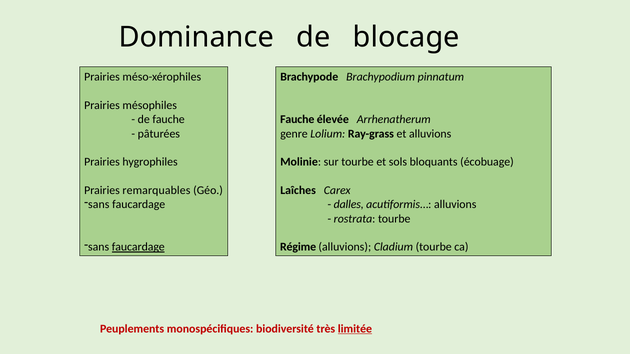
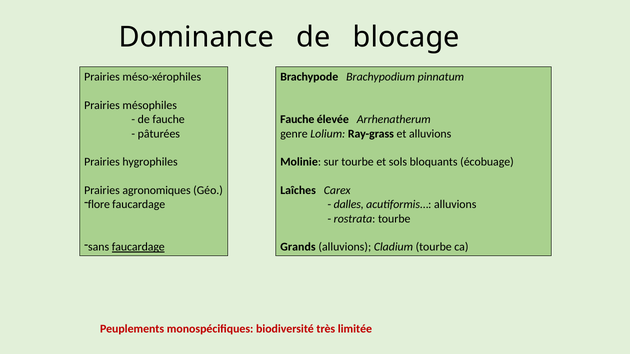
remarquables: remarquables -> agronomiques (157, 191)
sans: sans -> flore (99, 205)
Régime: Régime -> Grands (298, 247)
limitée underline: present -> none (355, 329)
